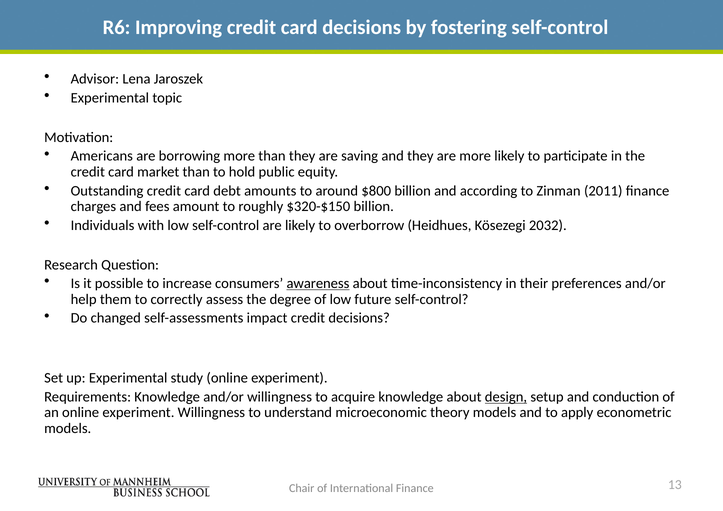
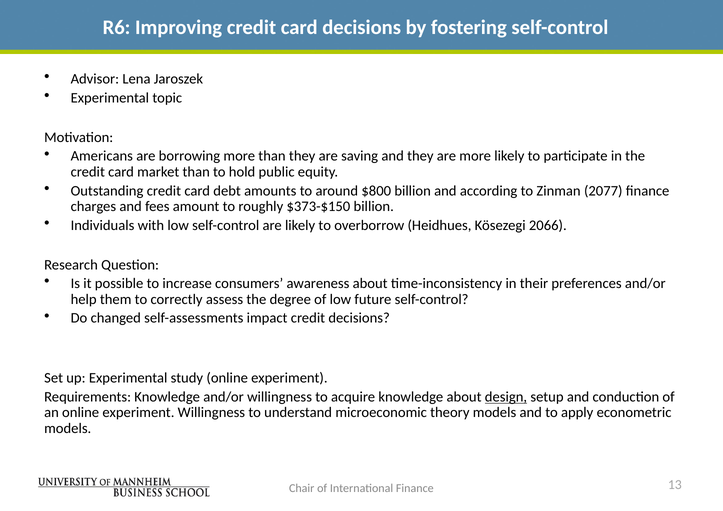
2011: 2011 -> 2077 (603, 191)
$320-$150: $320-$150 -> $373-$150 (318, 207)
2032: 2032 -> 2066 (548, 226)
awareness underline: present -> none (318, 284)
